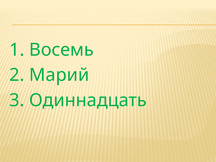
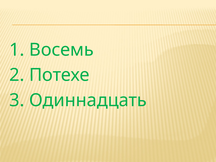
Марий: Марий -> Потехе (59, 75)
